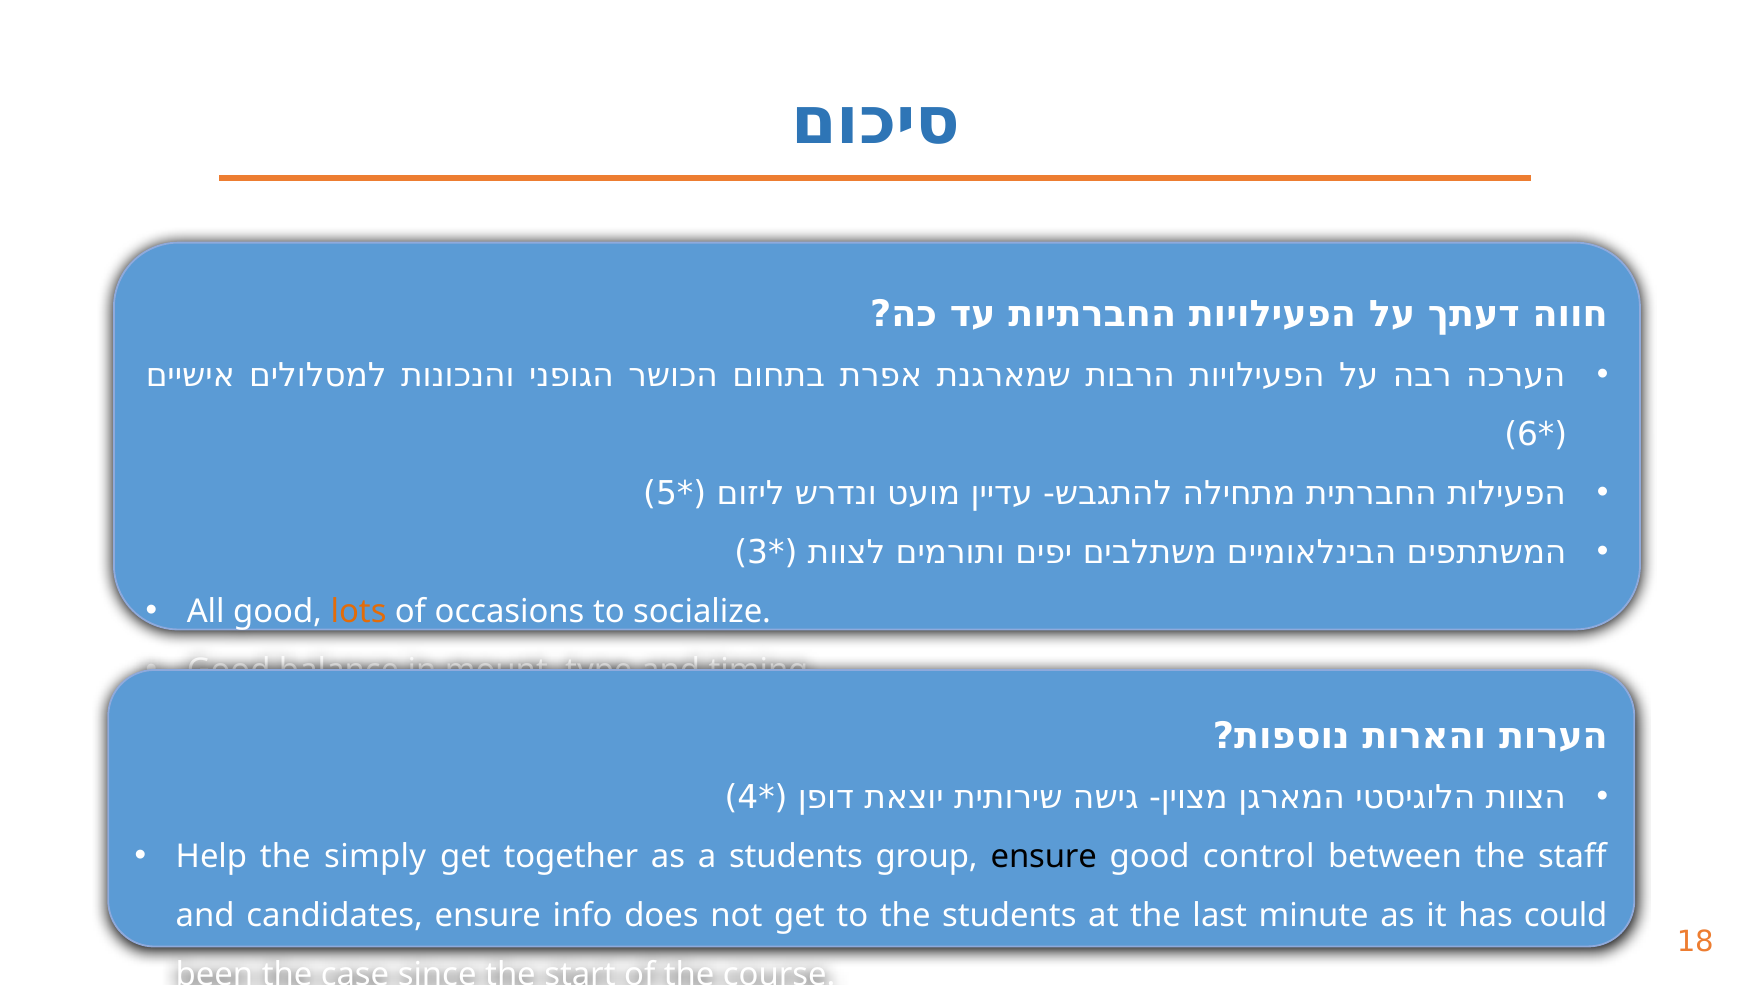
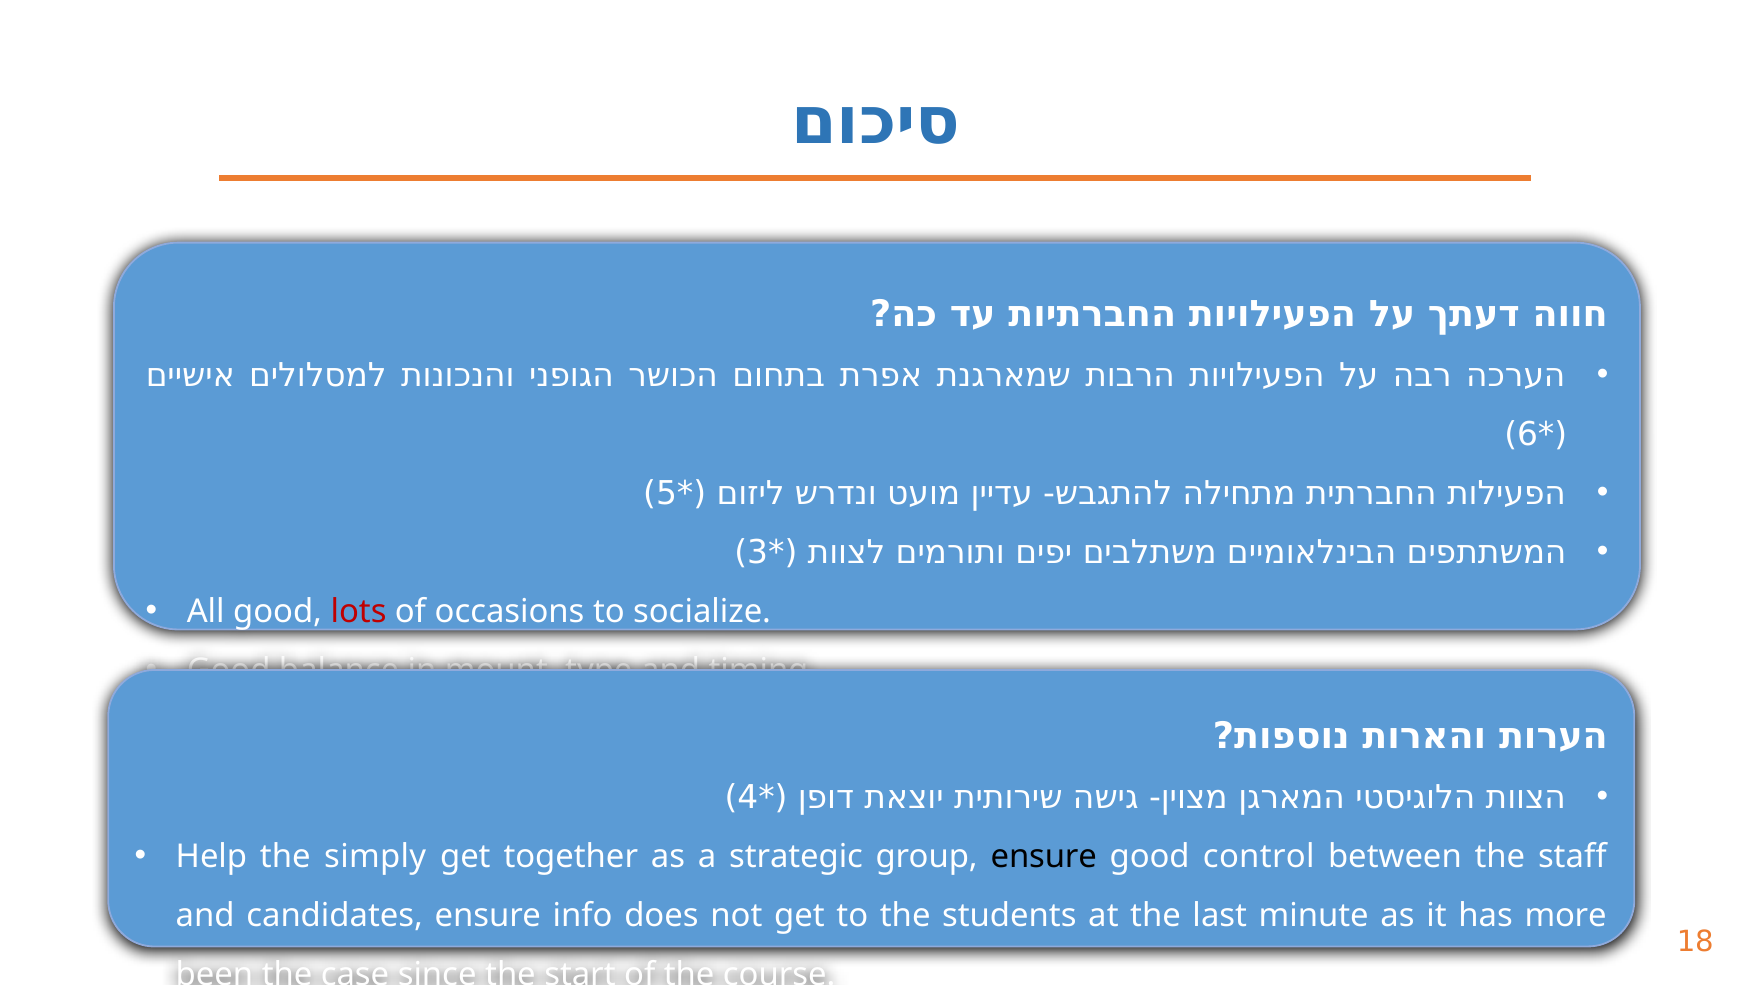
lots colour: orange -> red (359, 612)
a students: students -> strategic (796, 857)
could: could -> more (1566, 916)
